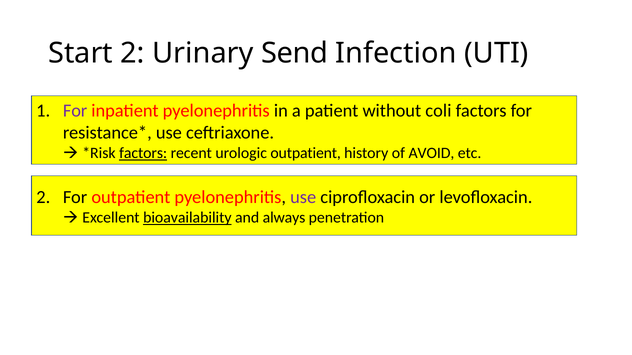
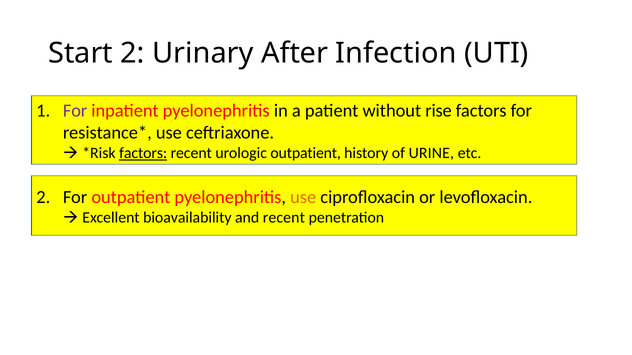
Send: Send -> After (295, 53)
coli: coli -> rise (439, 111)
AVOID: AVOID -> URINE (431, 153)
use colour: purple -> orange (303, 198)
bioavailability underline: present -> none (187, 218)
and always: always -> recent (284, 218)
